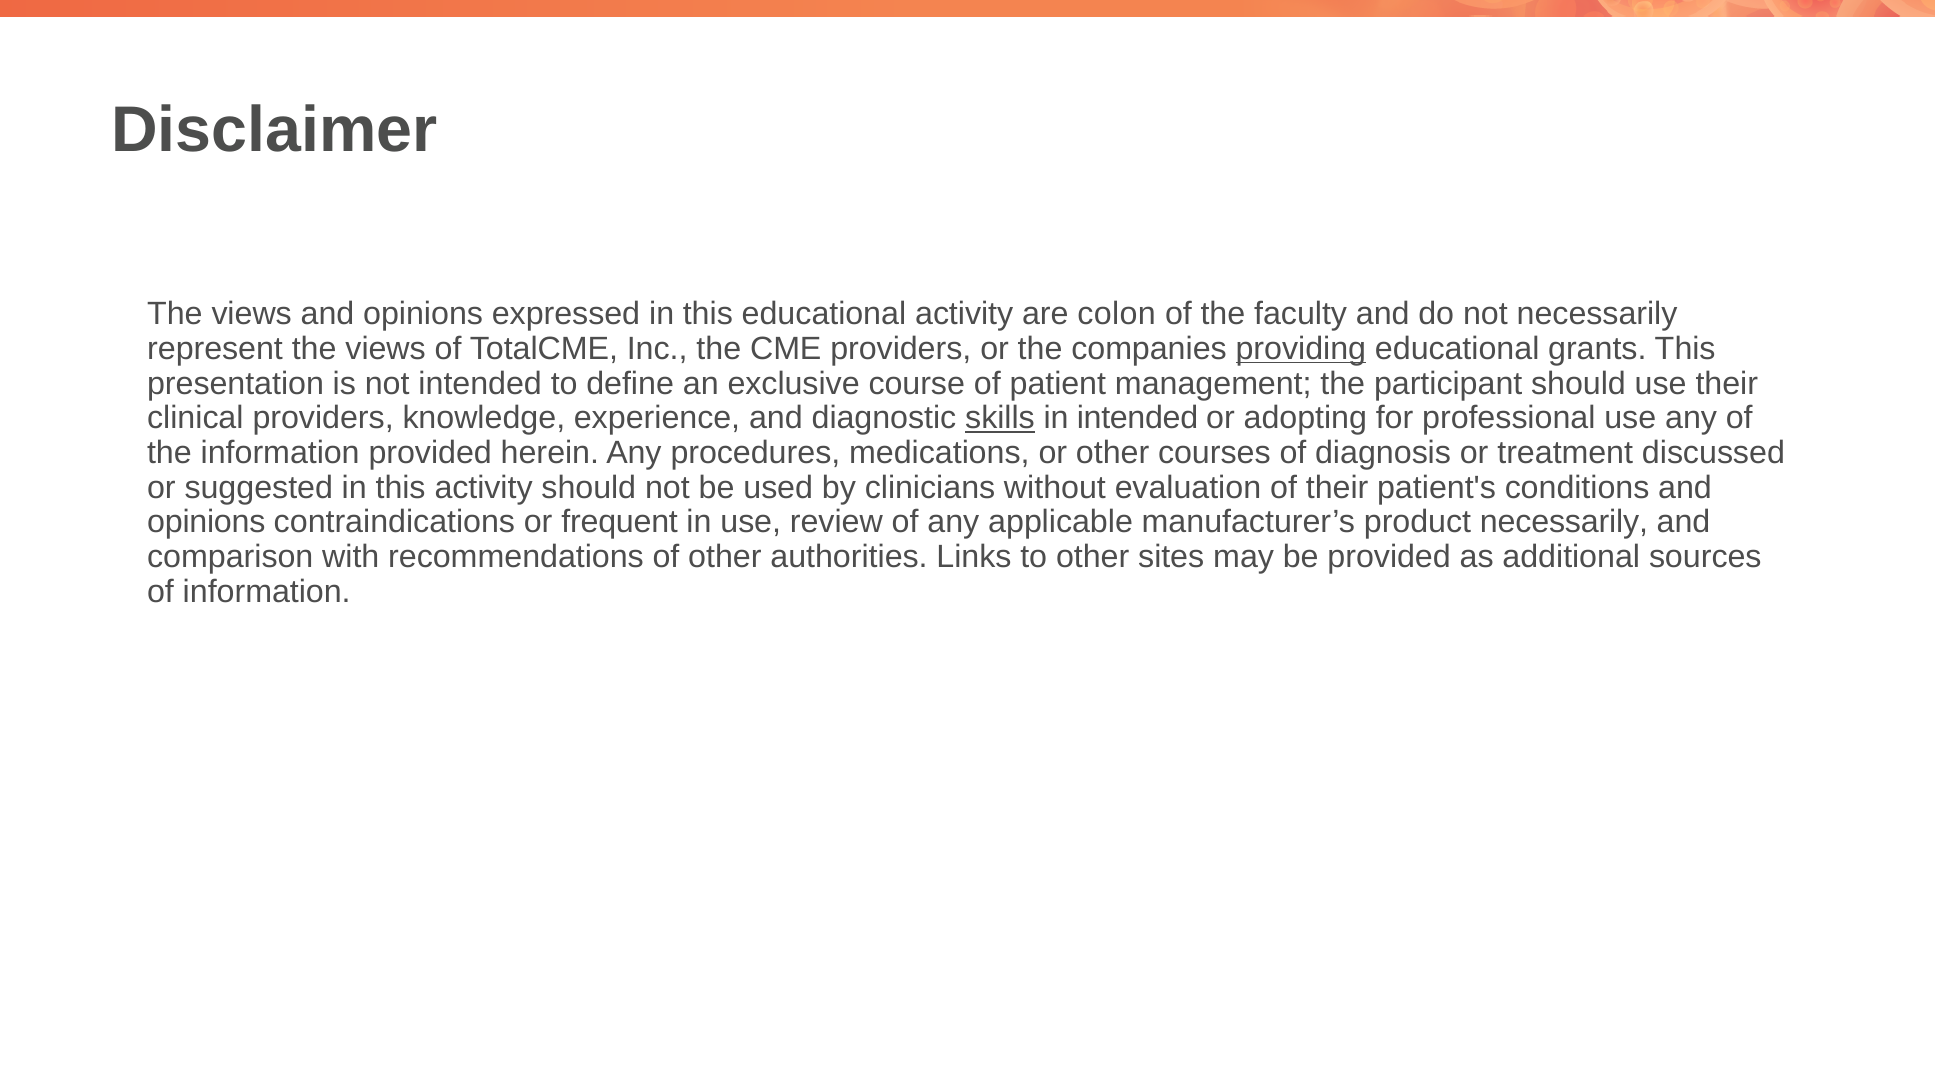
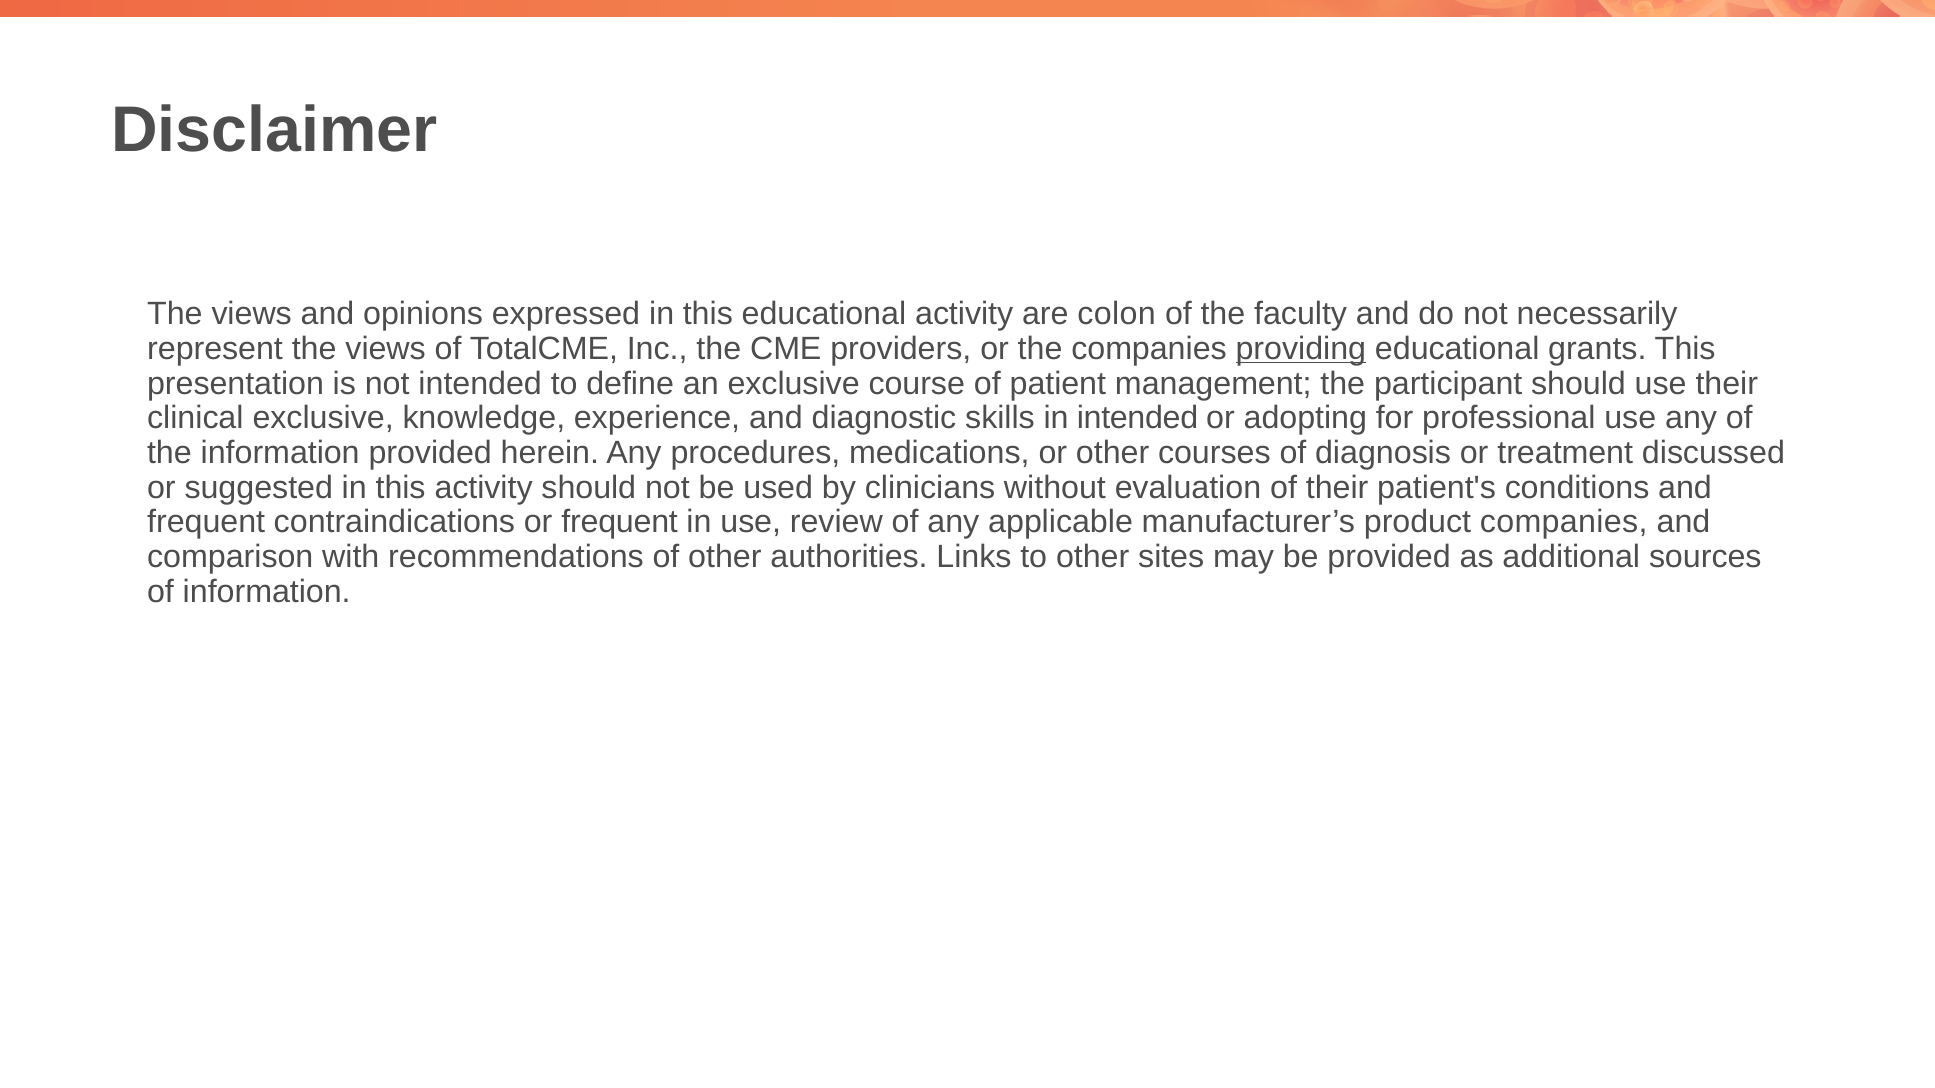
clinical providers: providers -> exclusive (323, 418)
skills underline: present -> none (1000, 418)
opinions: opinions -> frequent (206, 522)
product necessarily: necessarily -> companies (1564, 522)
